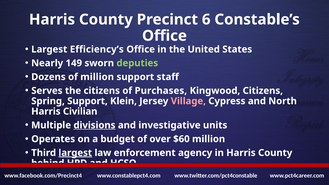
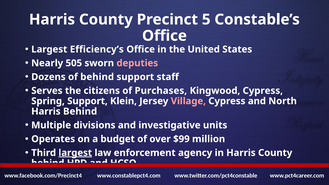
6: 6 -> 5 (206, 19)
149: 149 -> 505 (74, 63)
deputies colour: light green -> pink (137, 63)
of million: million -> behind (97, 77)
Kingwood Citizens: Citizens -> Cypress (263, 91)
Harris Civilian: Civilian -> Behind (80, 111)
divisions underline: present -> none (94, 125)
$60: $60 -> $99 (181, 139)
